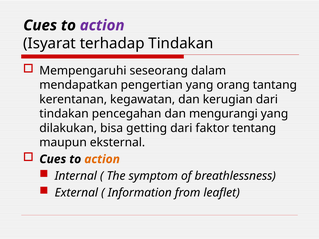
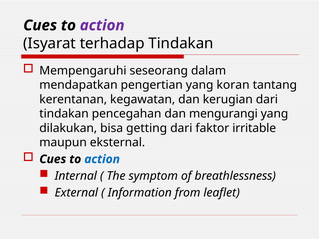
orang: orang -> koran (233, 85)
tentang: tentang -> irritable (254, 128)
action colour: orange -> blue (102, 159)
